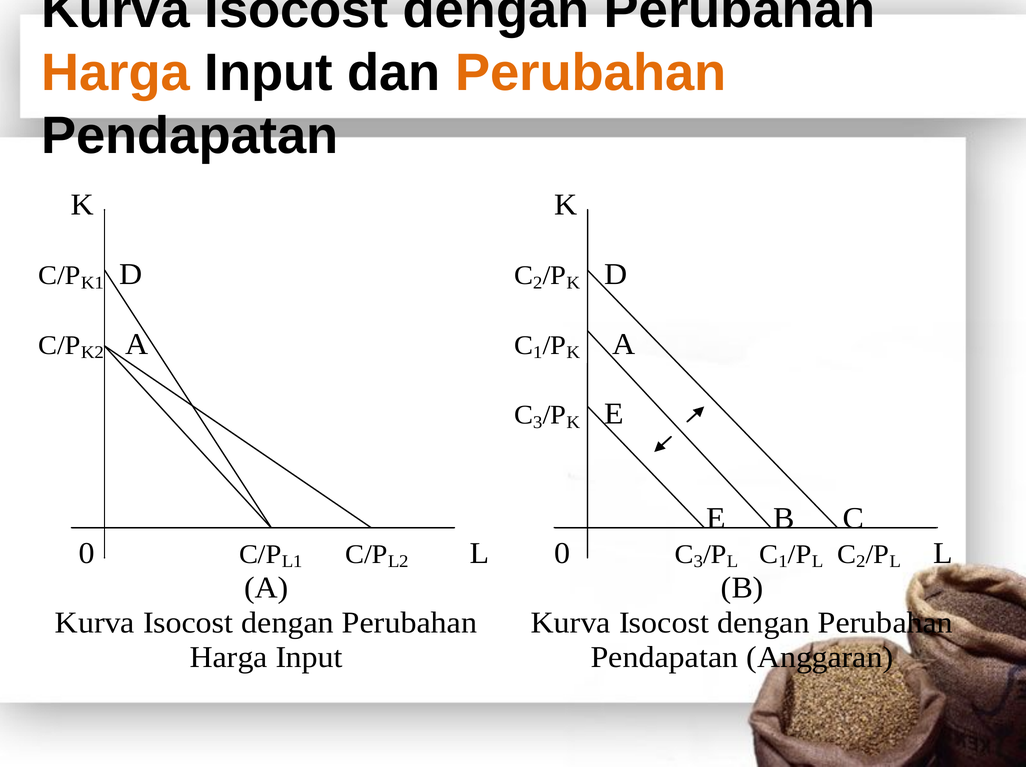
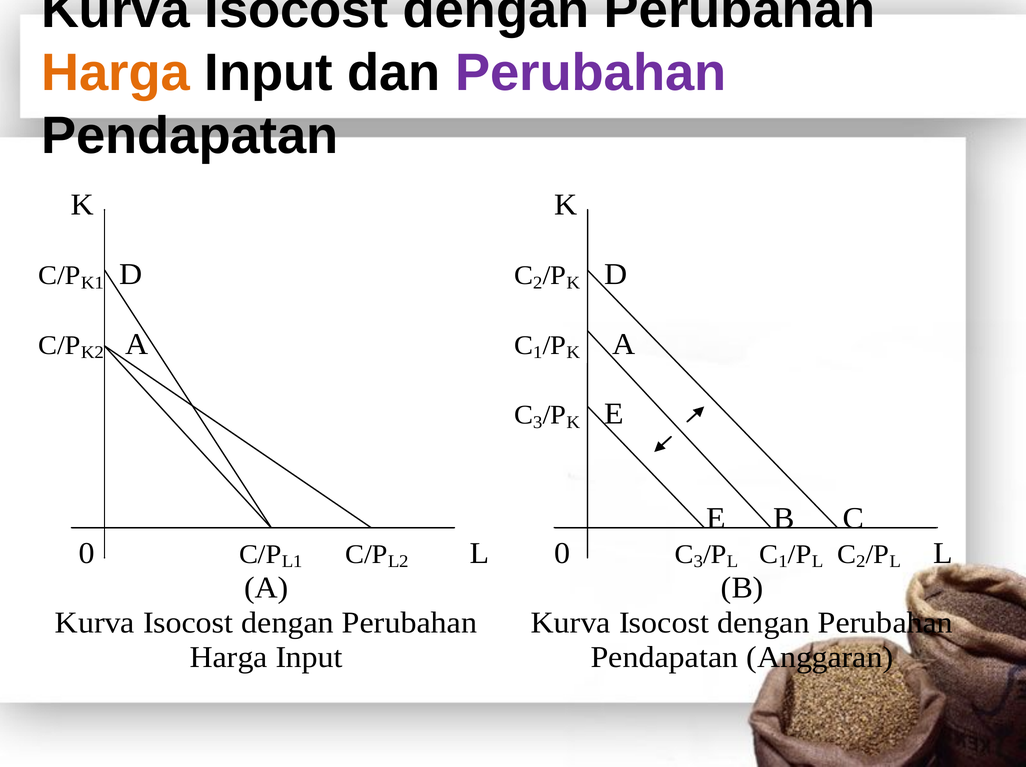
Perubahan colour: orange -> purple (591, 73)
